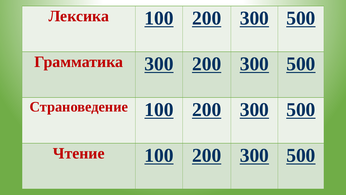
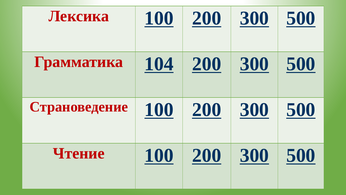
Грамматика 300: 300 -> 104 (159, 64)
